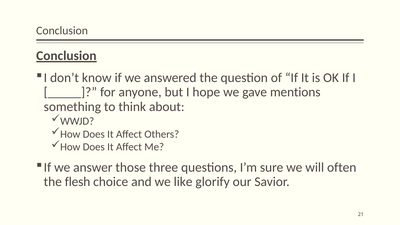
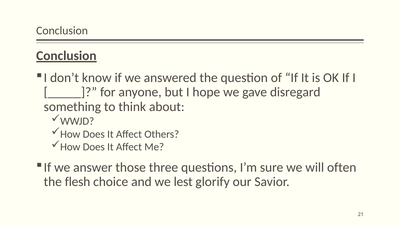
mentions: mentions -> disregard (295, 92)
like: like -> lest (183, 182)
